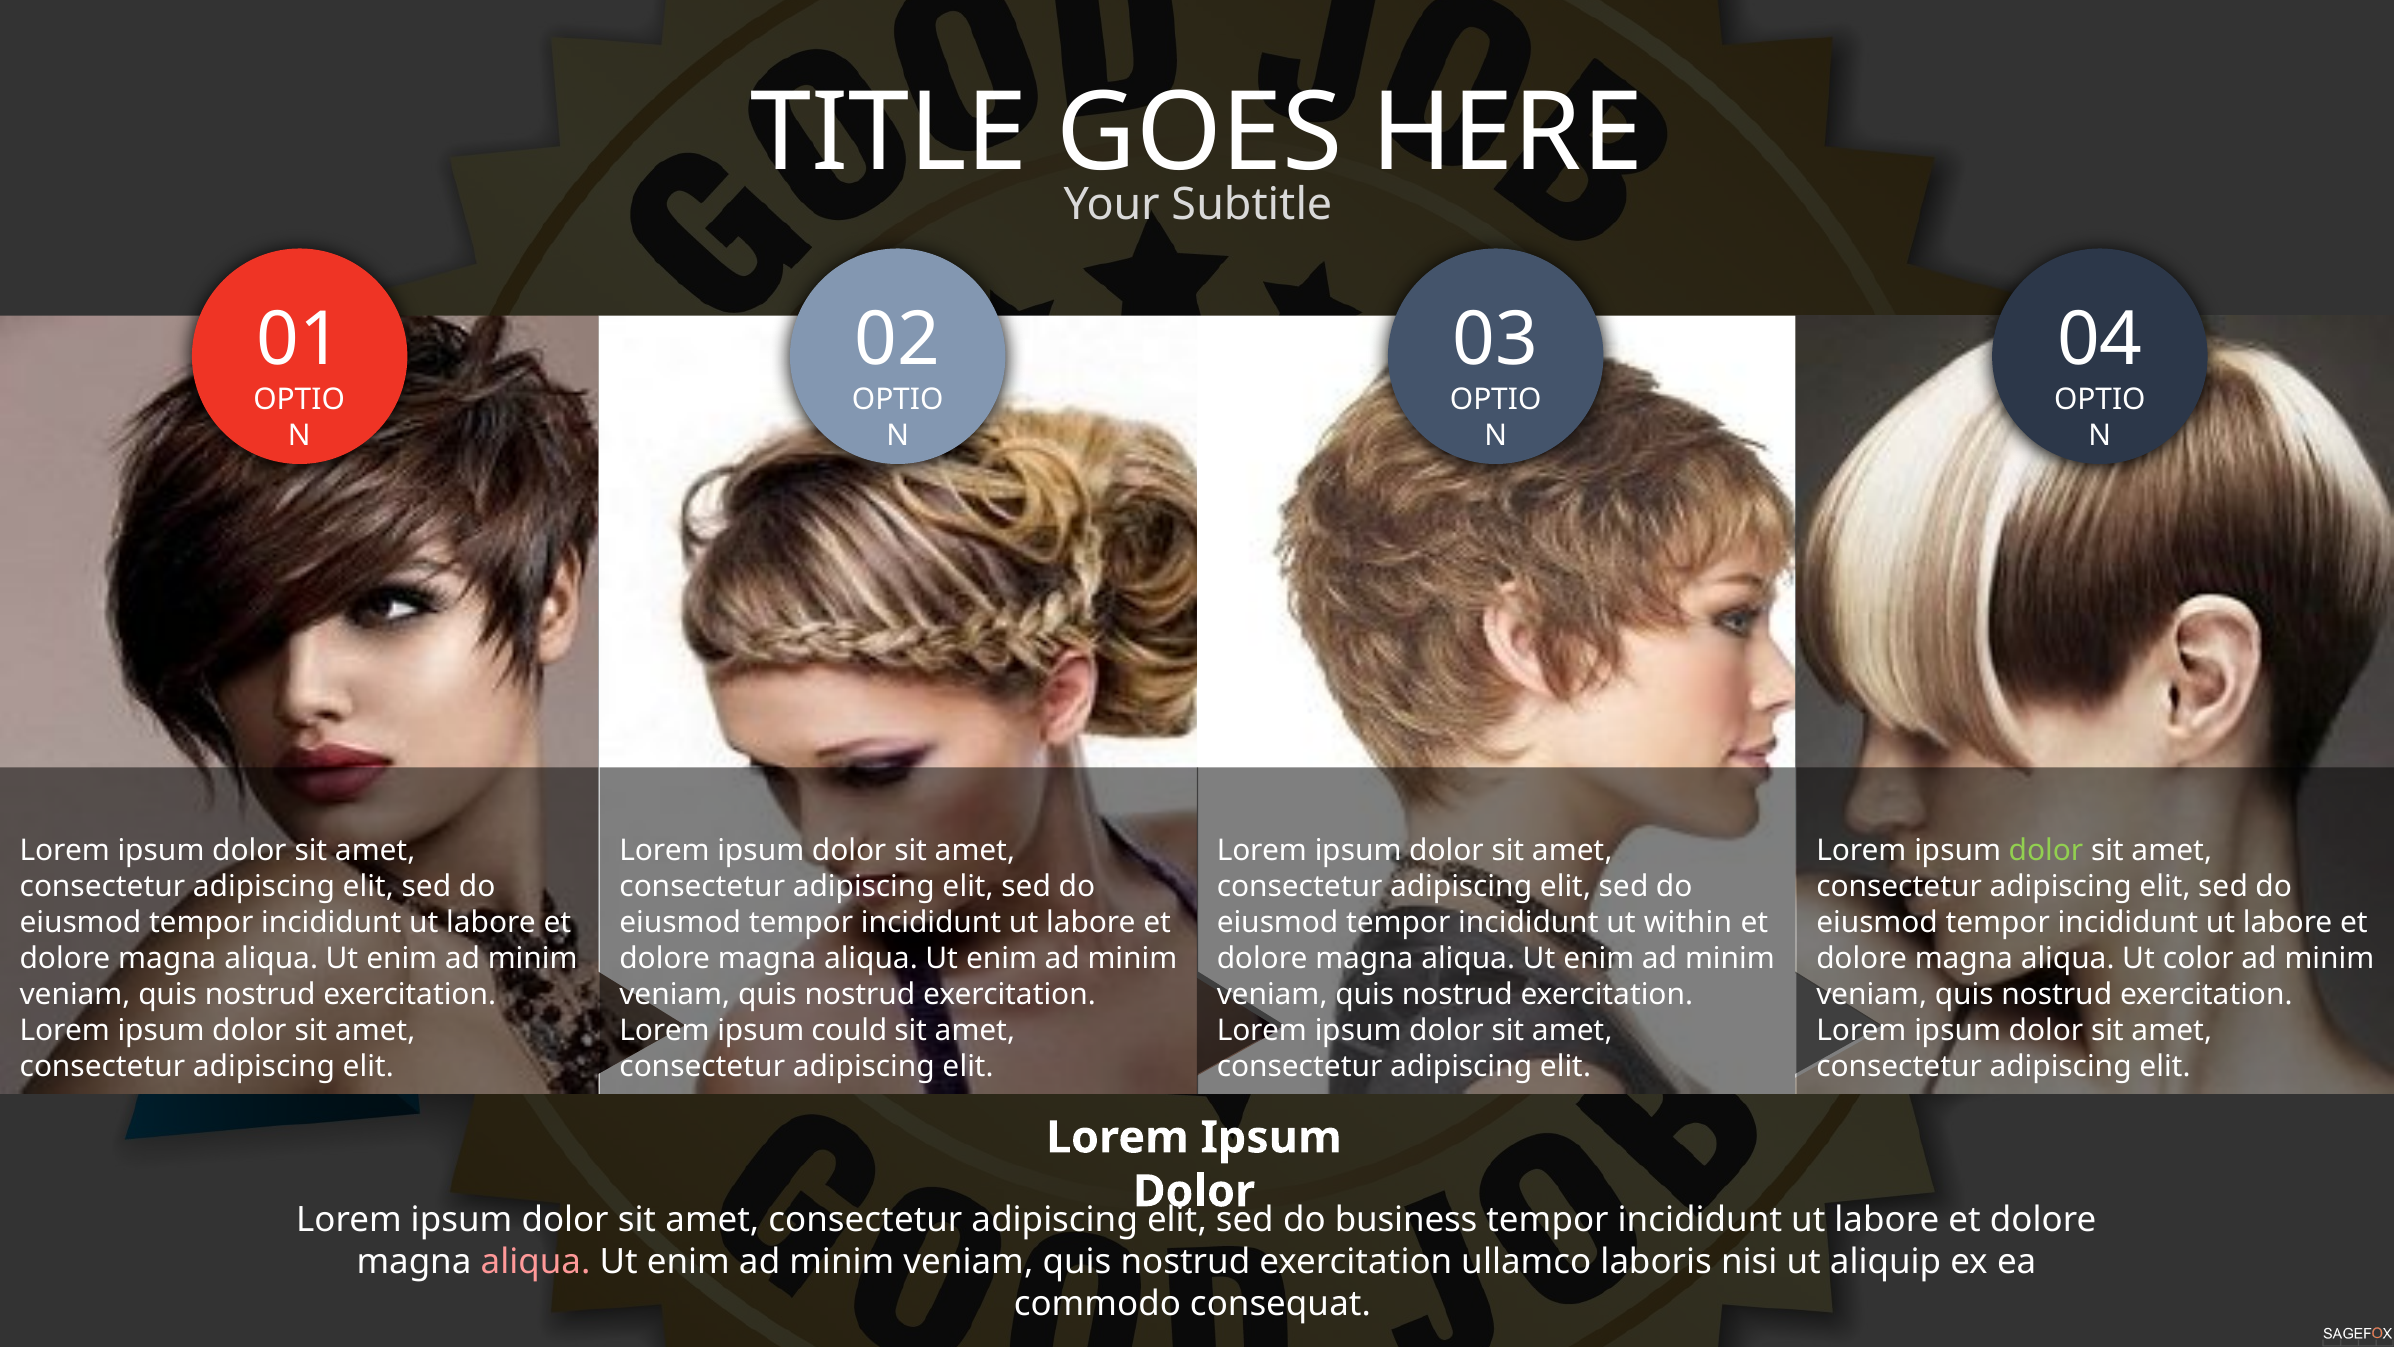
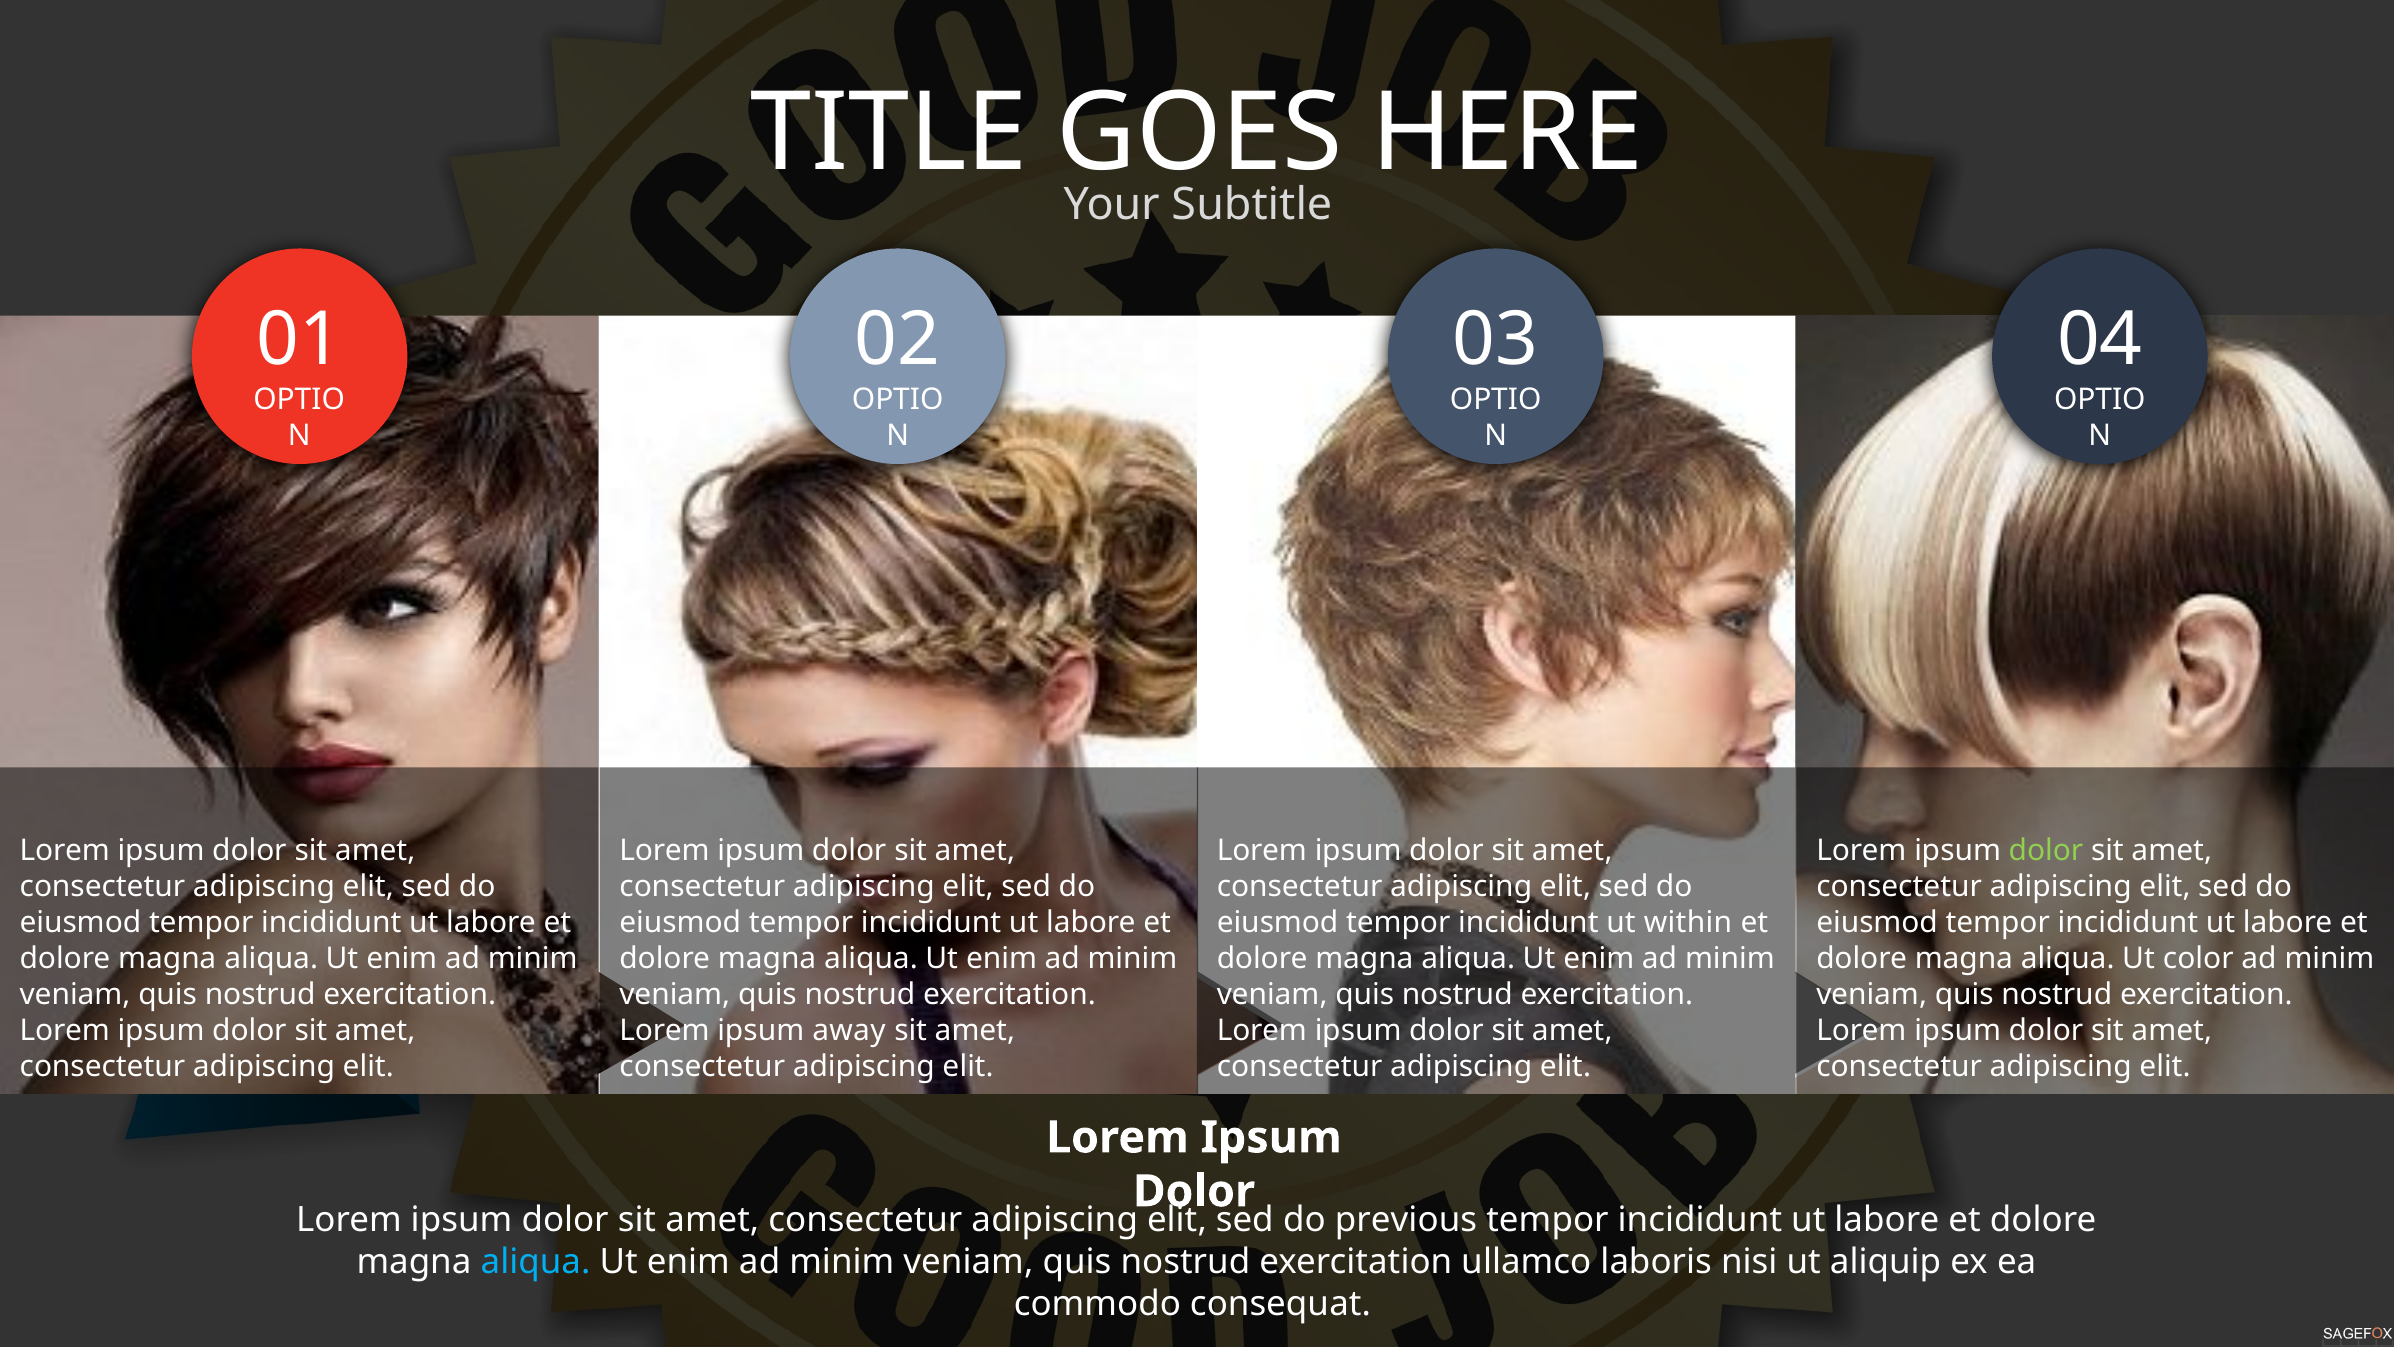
could: could -> away (849, 1030)
business: business -> previous (1406, 1220)
aliqua colour: pink -> light blue (536, 1261)
